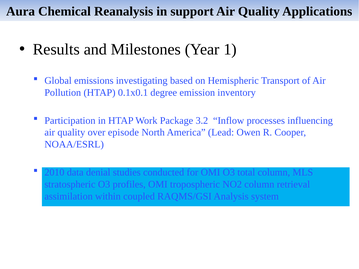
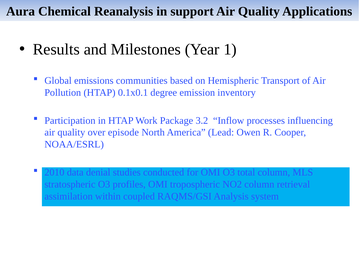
investigating: investigating -> communities (142, 81)
